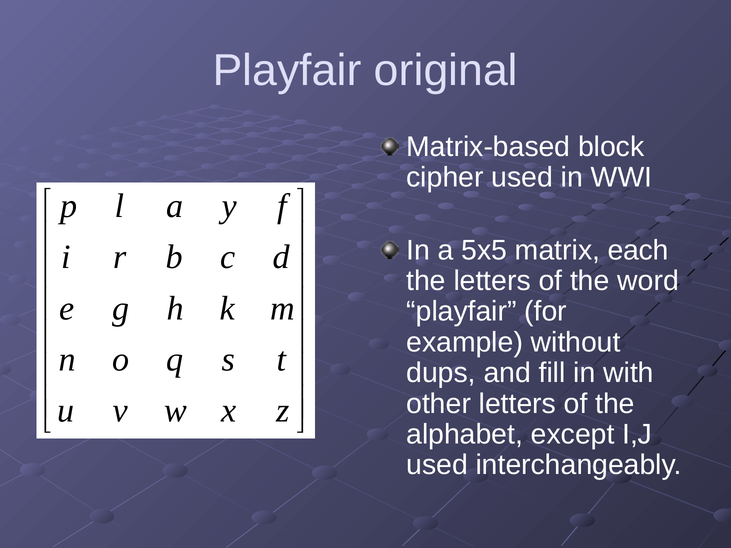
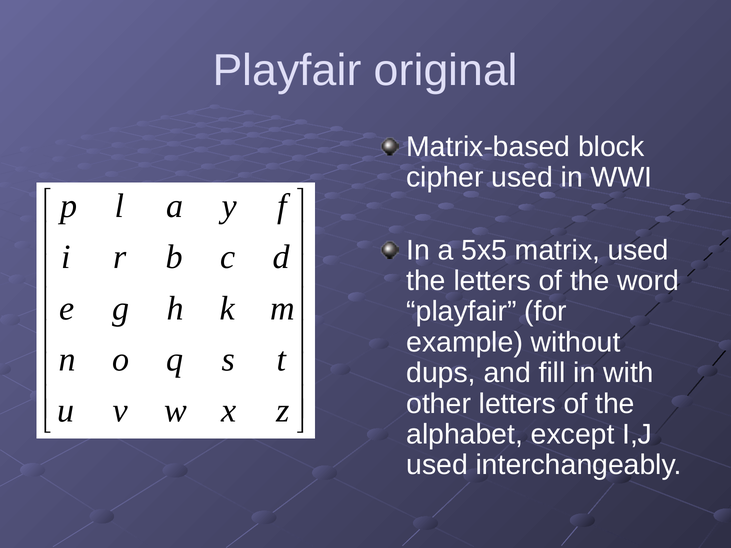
matrix each: each -> used (638, 250)
